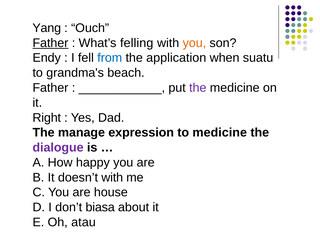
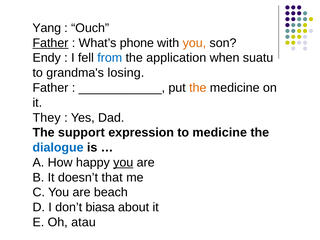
felling: felling -> phone (137, 43)
beach: beach -> losing (126, 73)
the colour: purple -> orange (198, 88)
Right: Right -> They (47, 118)
manage: manage -> support (81, 133)
dialogue colour: purple -> blue (58, 148)
you underline: none -> present (123, 162)
doesn’t with: with -> that (112, 177)
house: house -> beach (111, 192)
